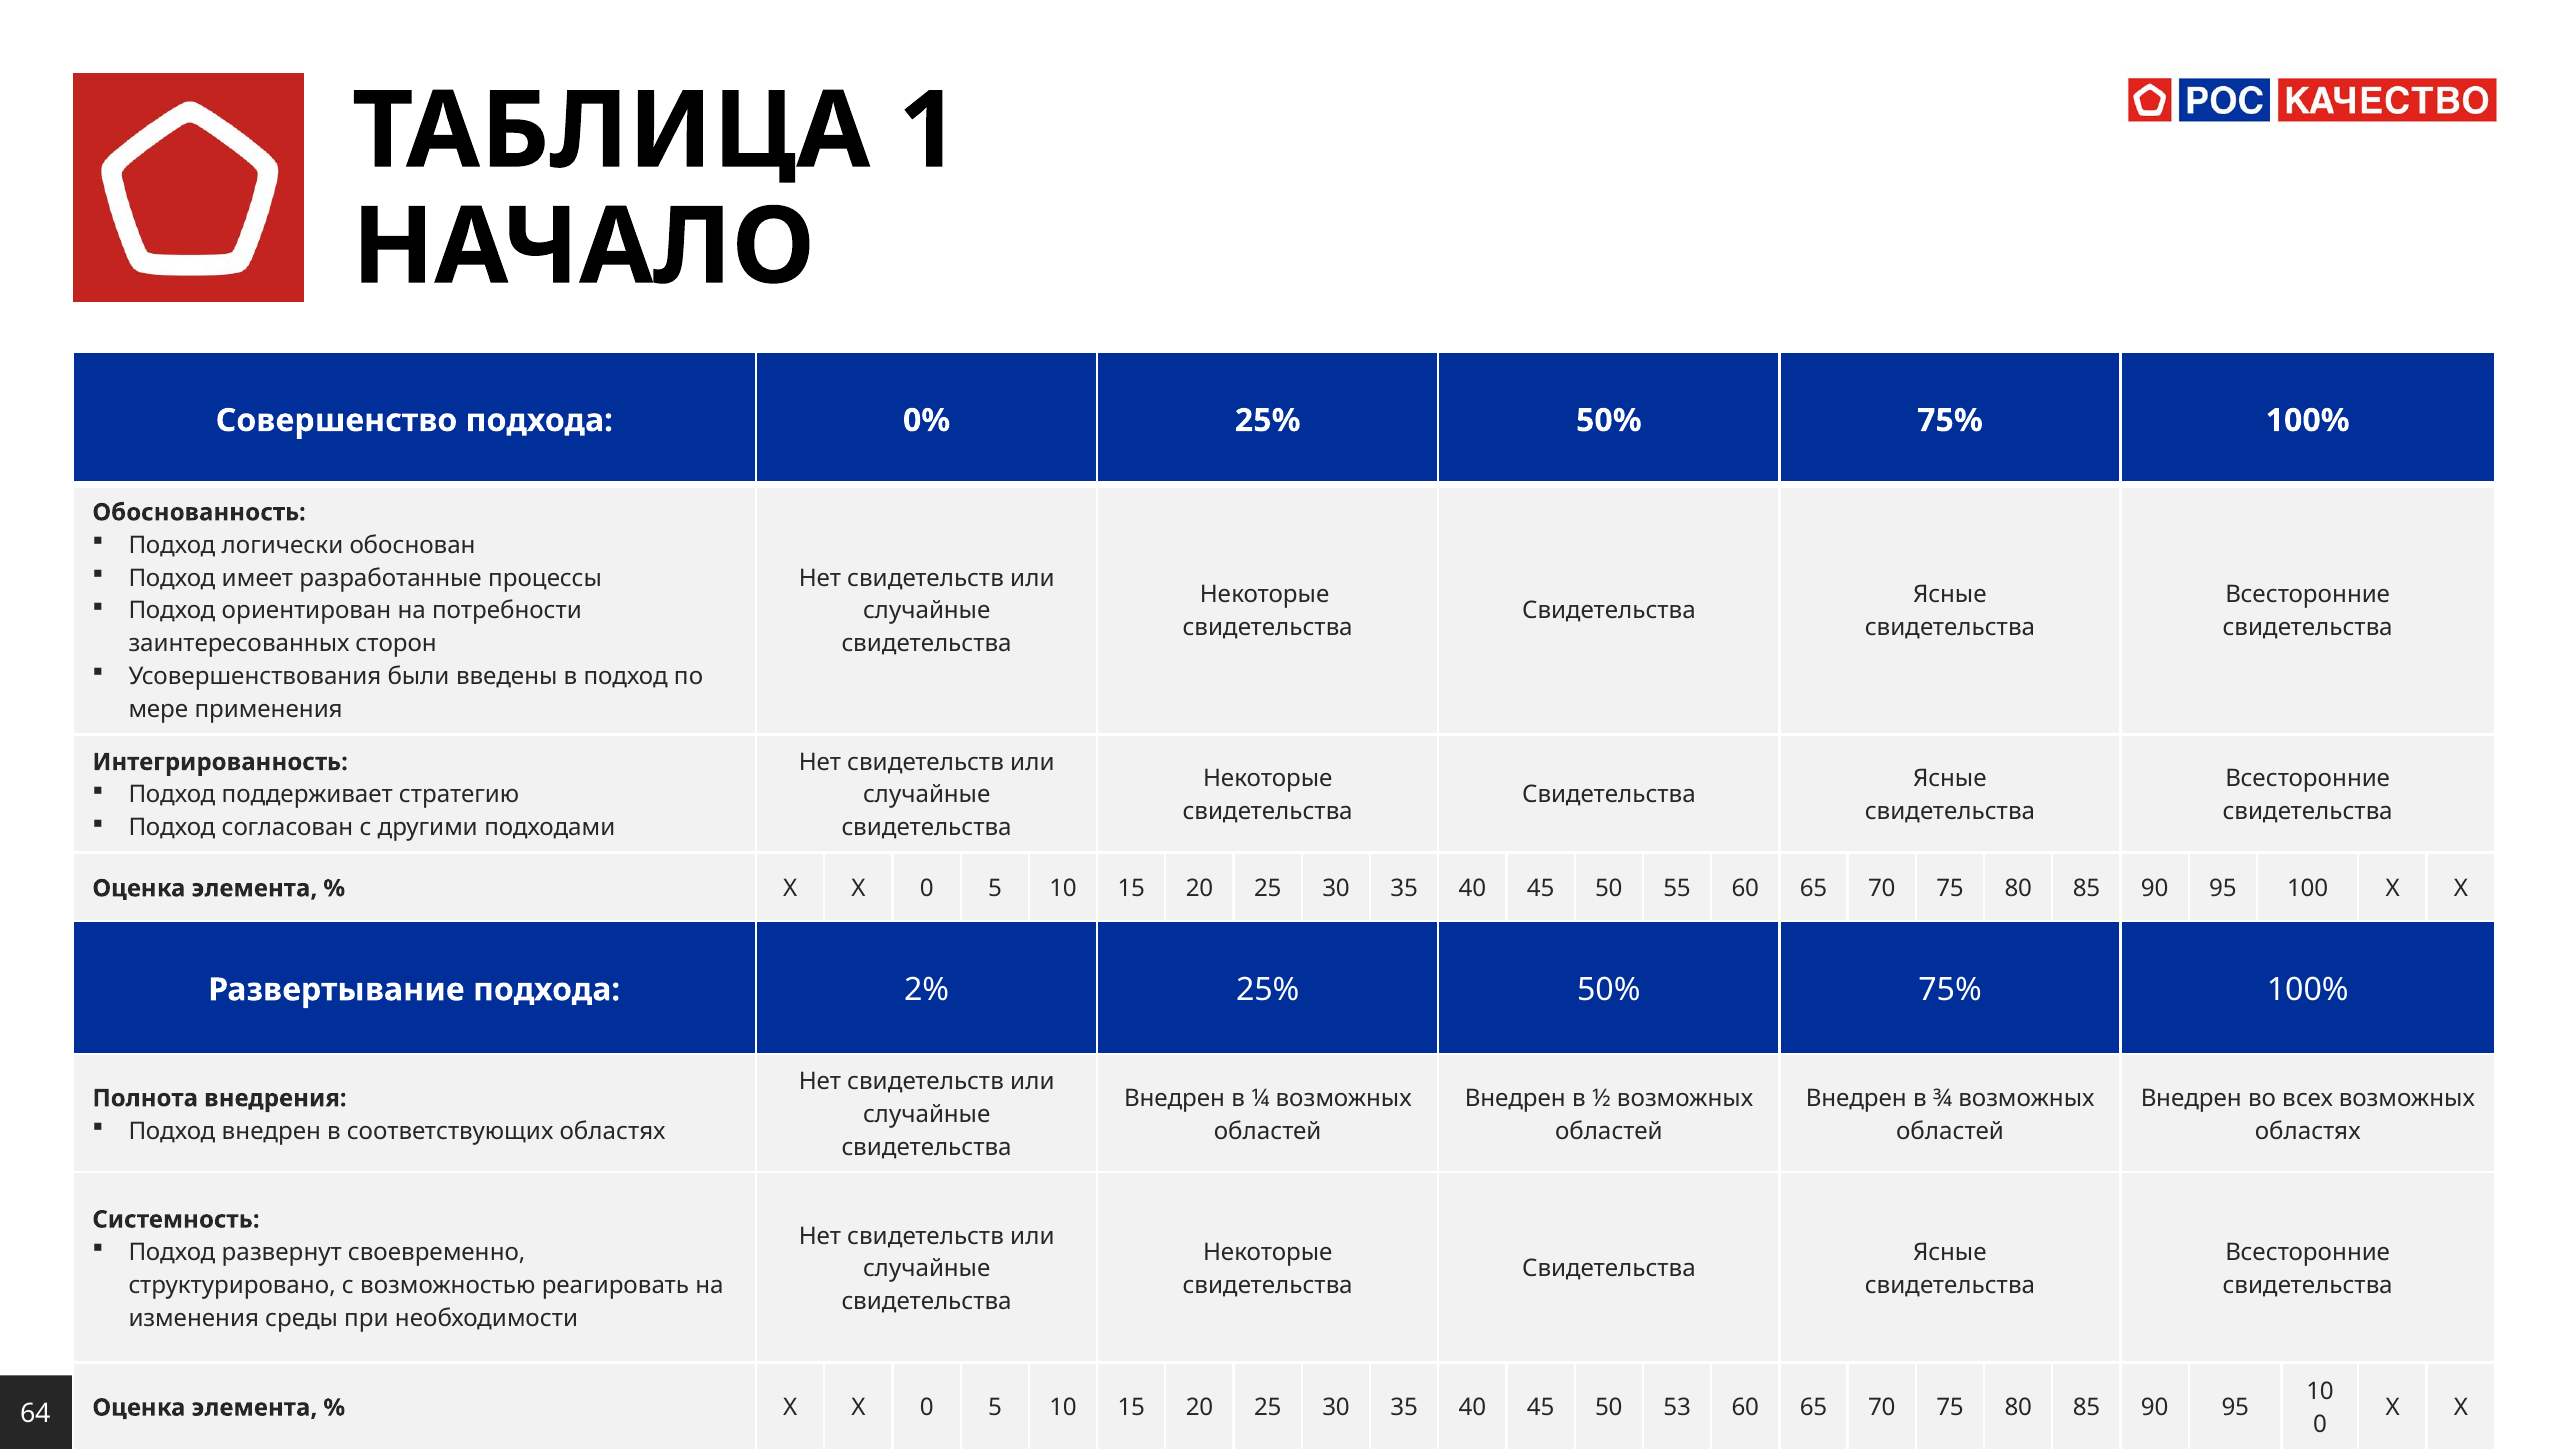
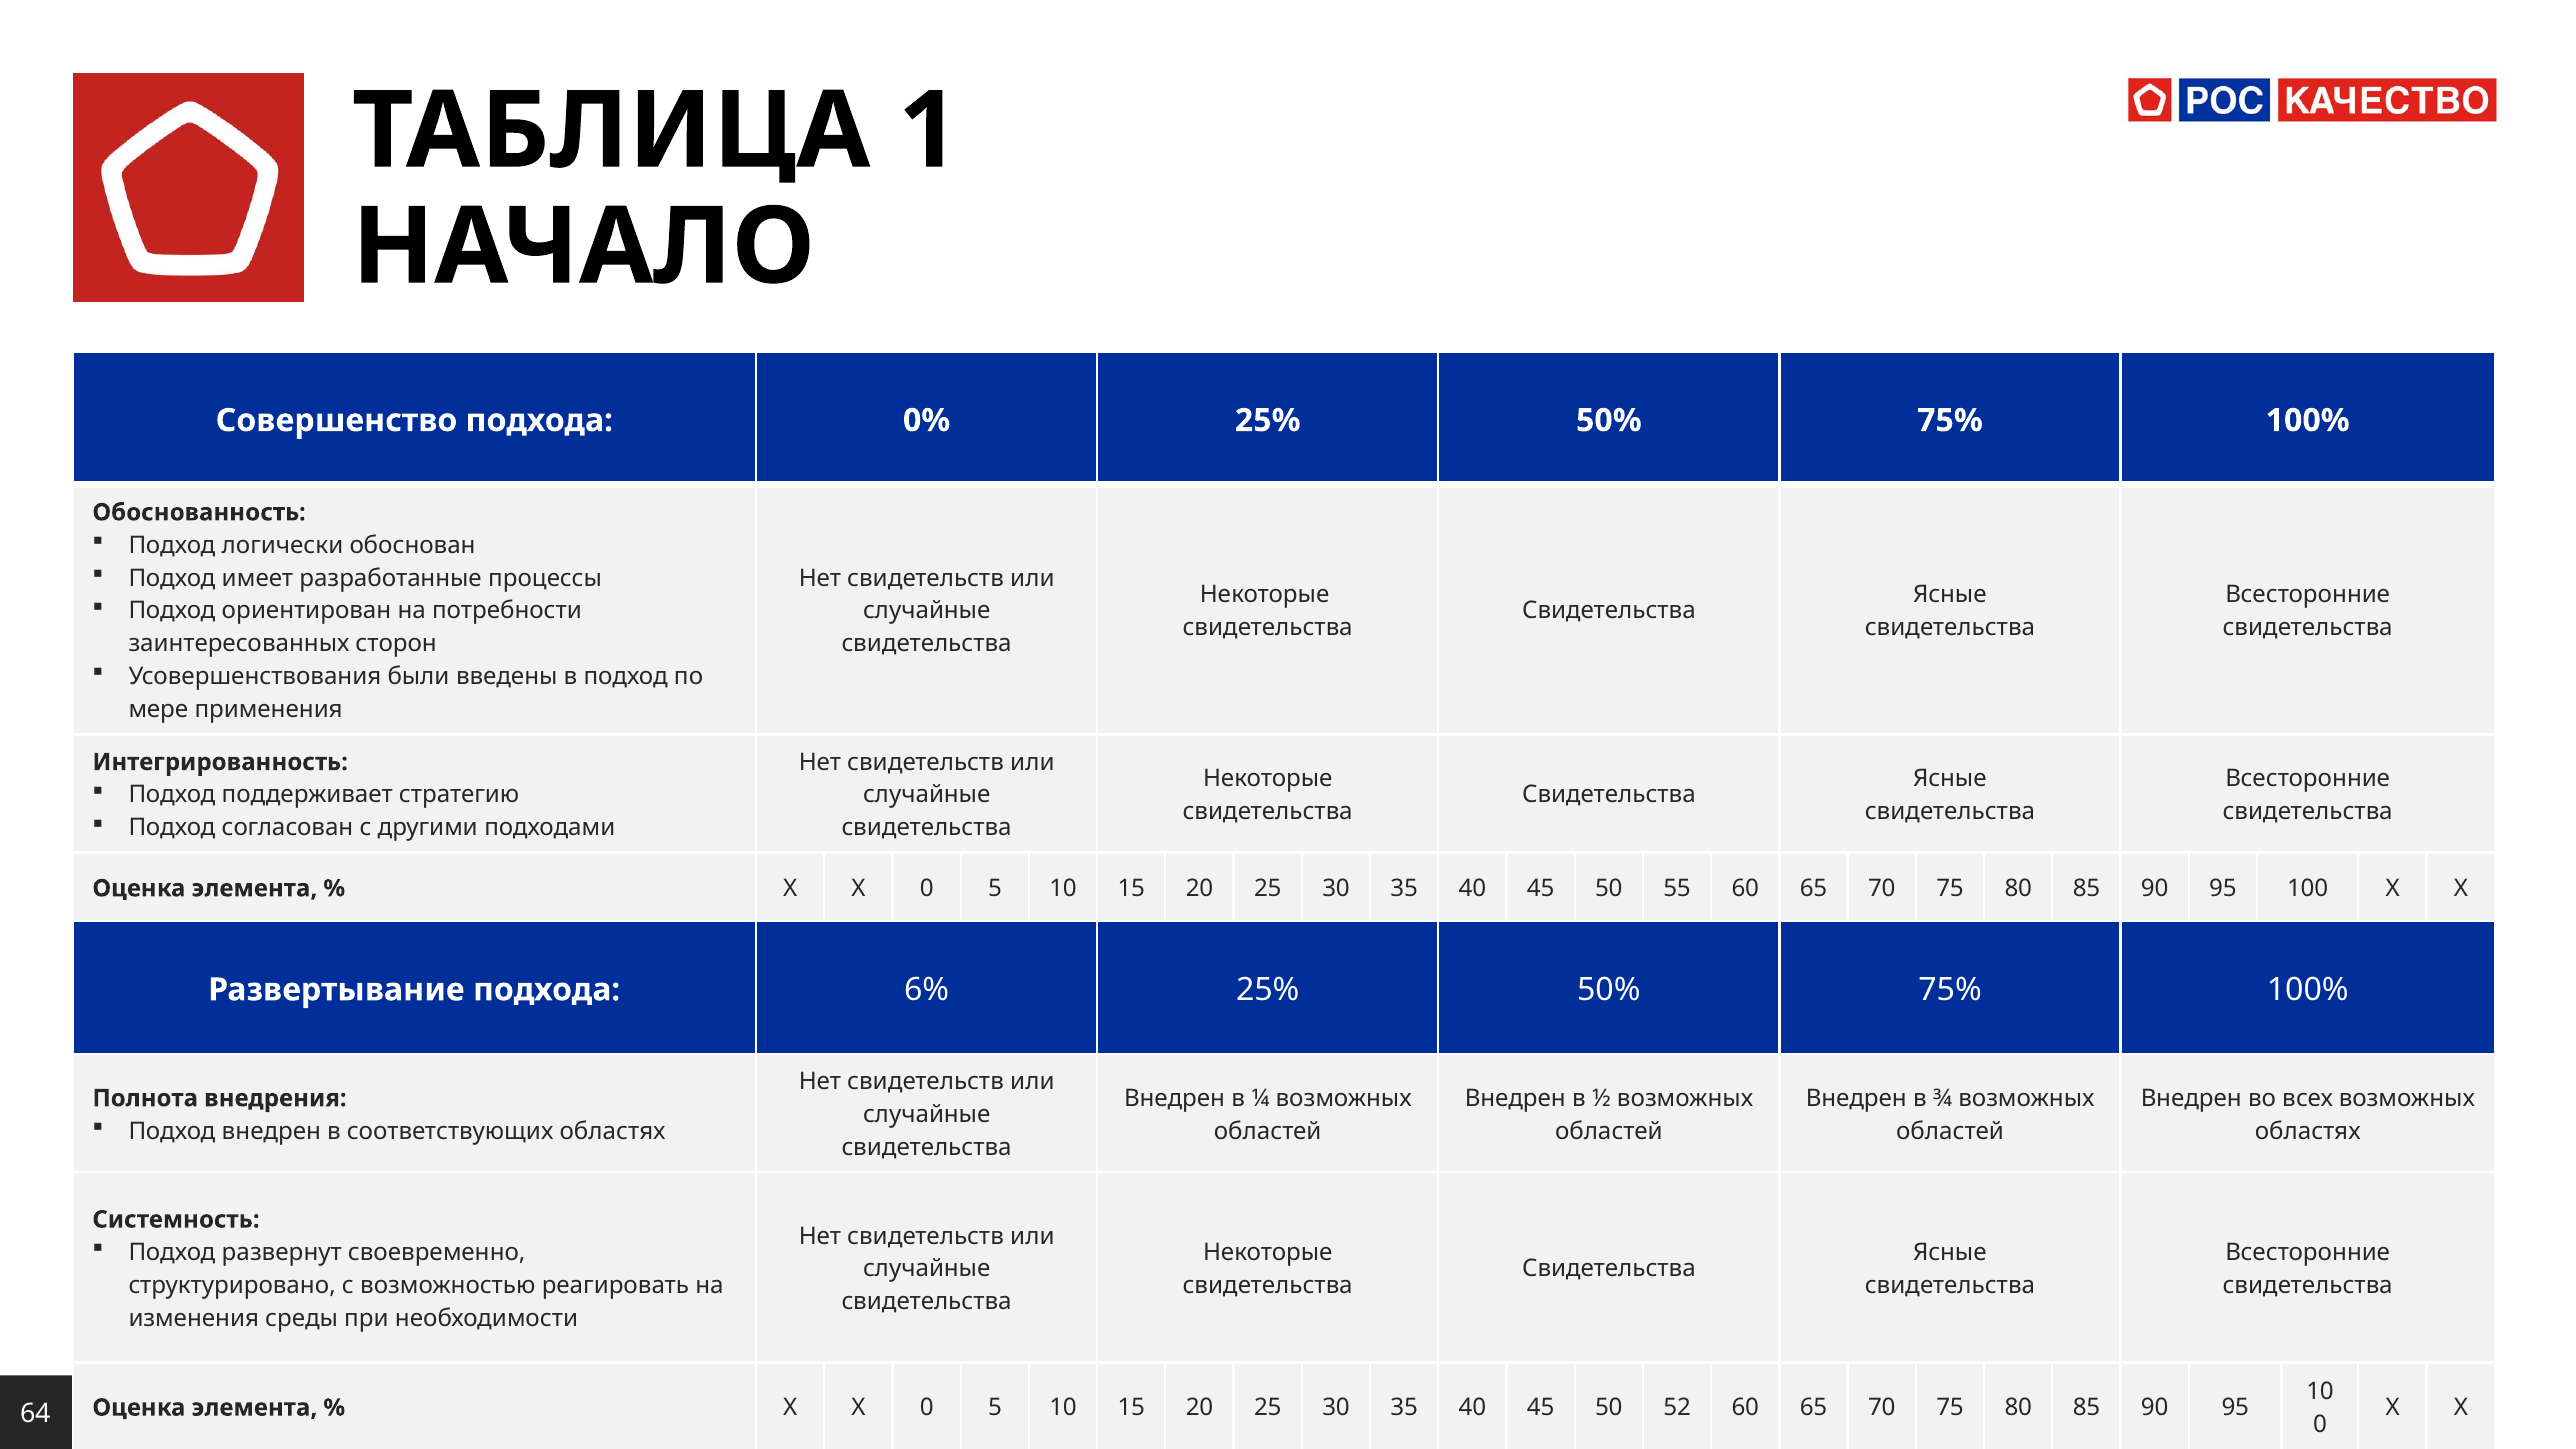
2%: 2% -> 6% (927, 990)
53: 53 -> 52 (1677, 1408)
